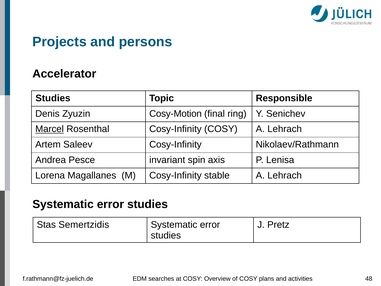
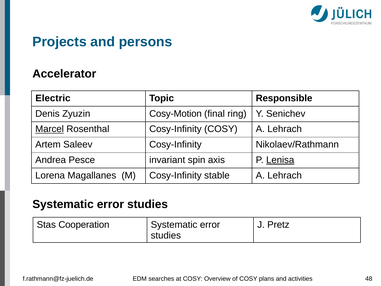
Studies: Studies -> Electric (53, 98)
Lenisa underline: none -> present (280, 160)
Semertzidis: Semertzidis -> Cooperation (84, 225)
